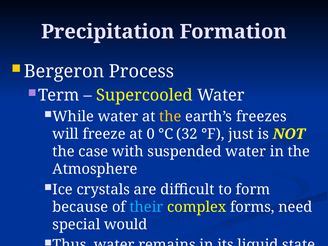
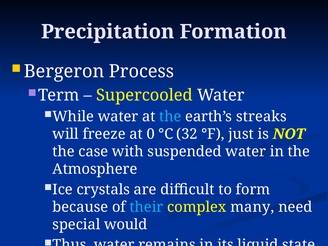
the colour: yellow -> light blue (170, 117)
freezes: freezes -> streaks (261, 117)
forms: forms -> many (252, 207)
